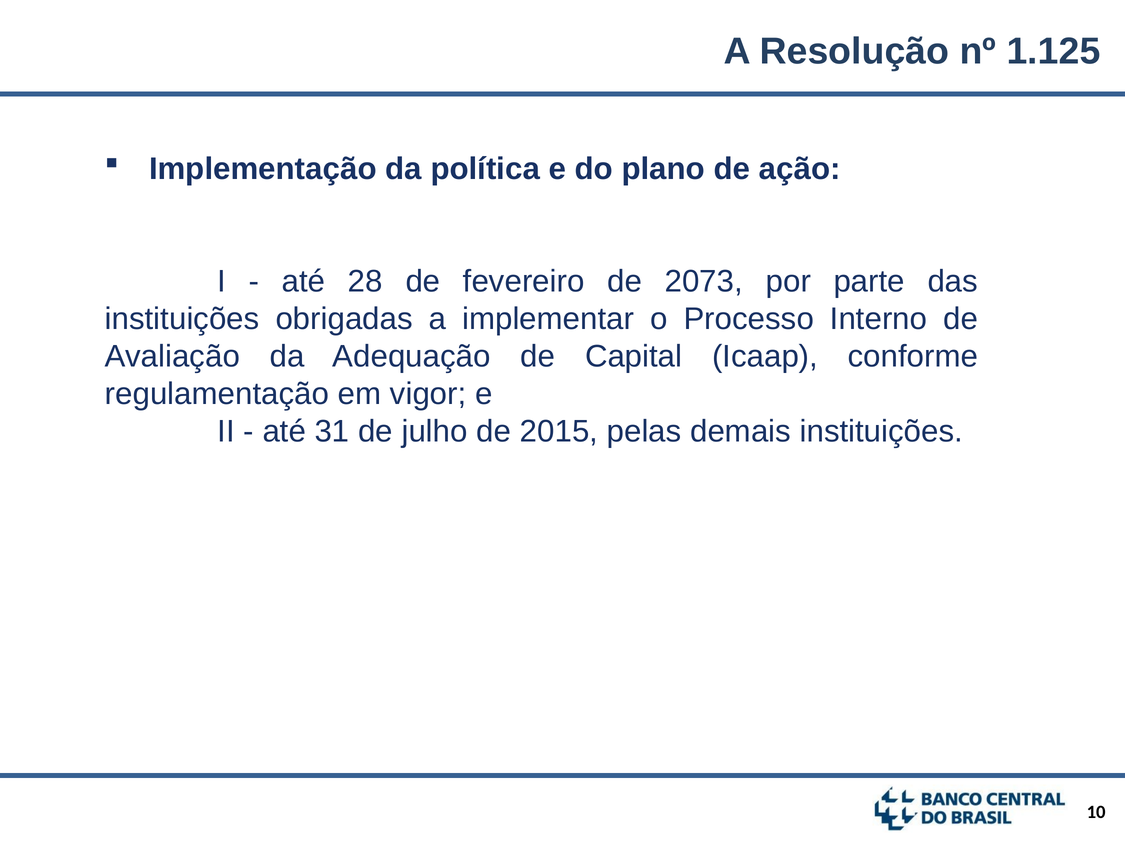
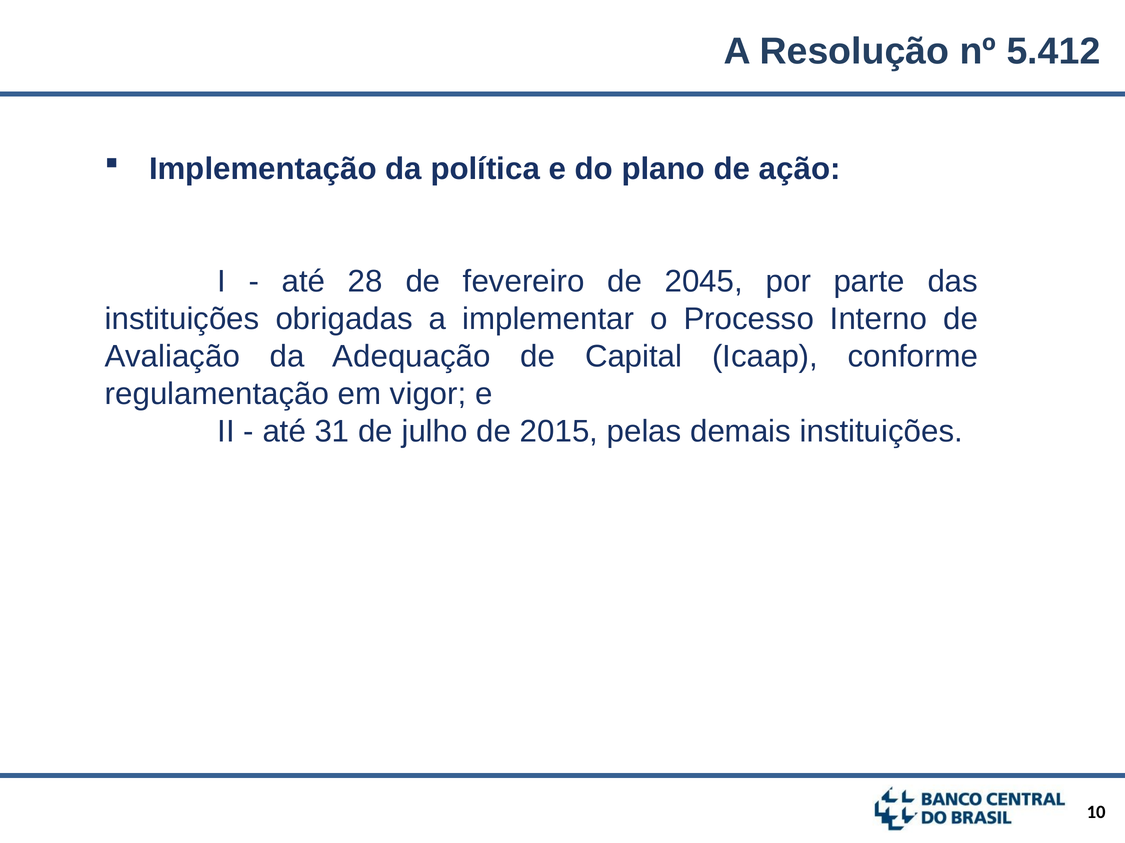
1.125: 1.125 -> 5.412 (1054, 51)
2073: 2073 -> 2045 (704, 282)
